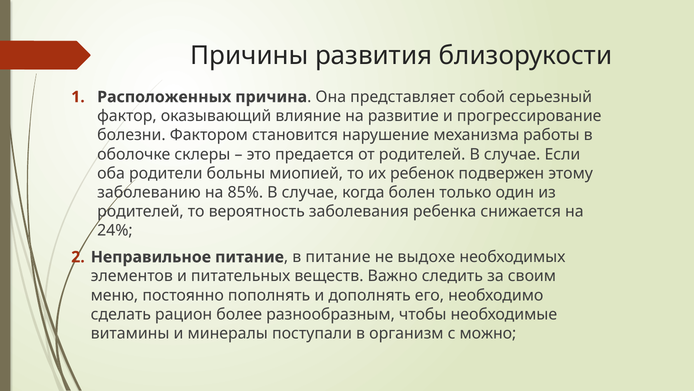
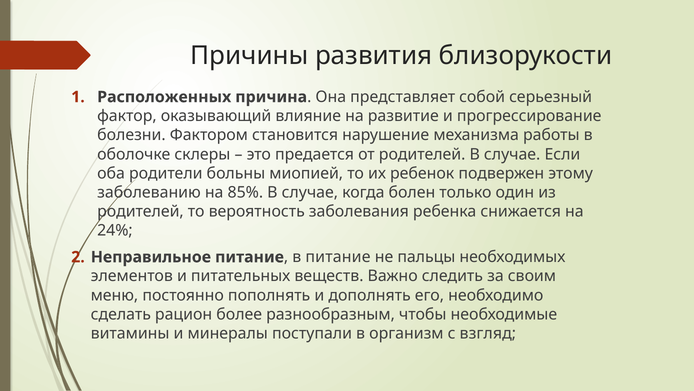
выдохе: выдохе -> пальцы (426, 257)
можно: можно -> взгляд (488, 333)
